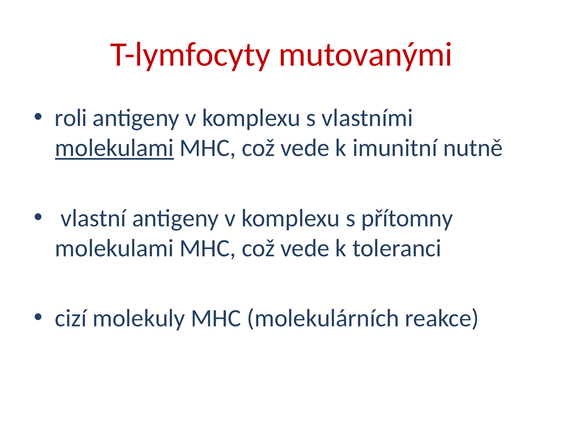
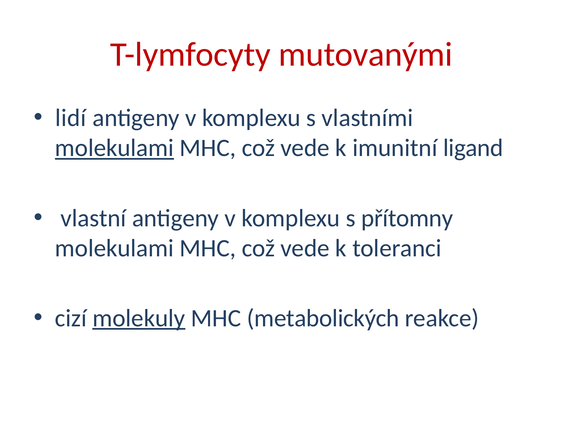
roli: roli -> lidí (71, 118)
nutně: nutně -> ligand (473, 148)
molekuly underline: none -> present (139, 318)
molekulárních: molekulárních -> metabolických (323, 318)
